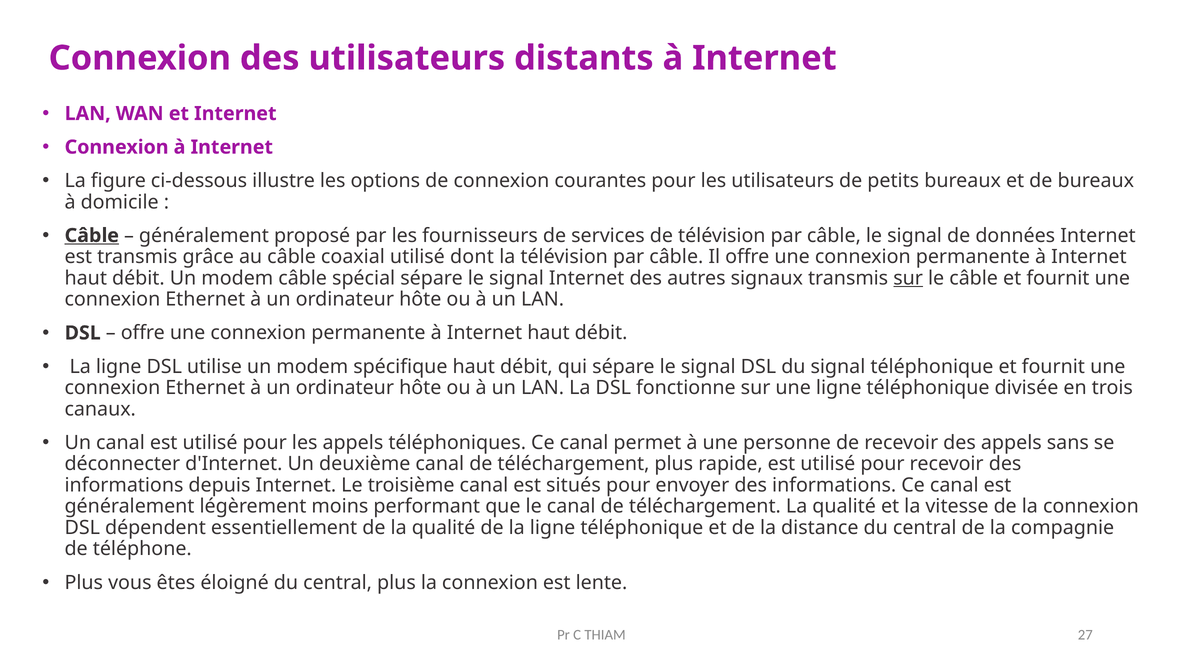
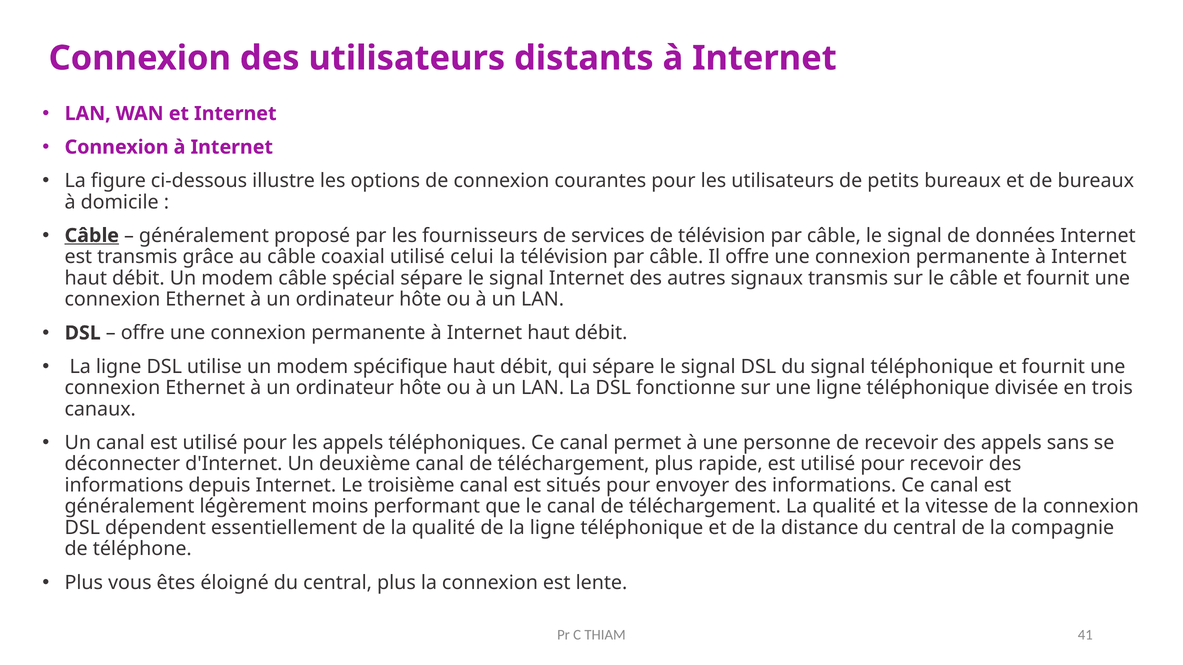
dont: dont -> celui (472, 257)
sur underline: present -> none (908, 278)
27: 27 -> 41 (1085, 635)
